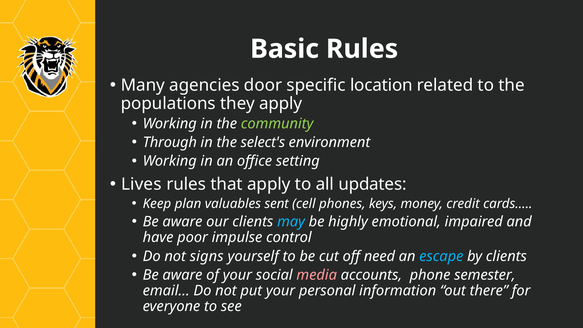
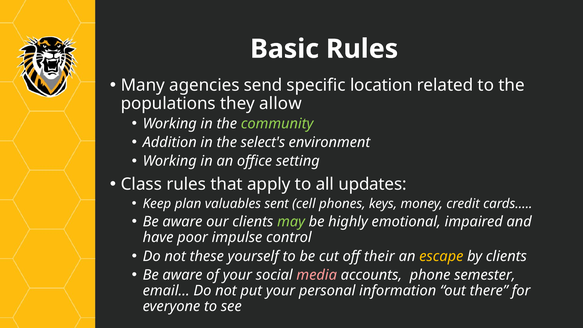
door: door -> send (263, 85)
they apply: apply -> allow (280, 103)
Through: Through -> Addition (170, 142)
Lives: Lives -> Class (141, 184)
may colour: light blue -> light green (291, 222)
signs: signs -> these (207, 256)
need: need -> their (379, 256)
escape colour: light blue -> yellow (441, 256)
